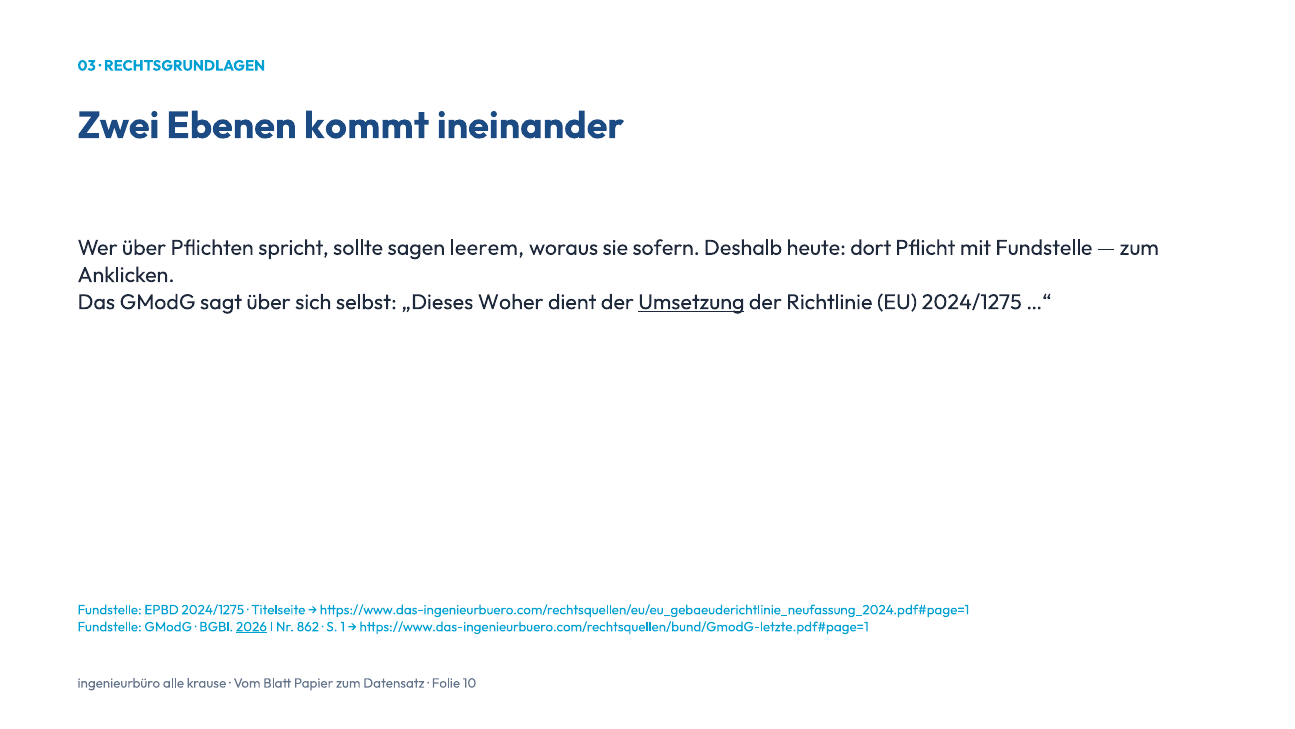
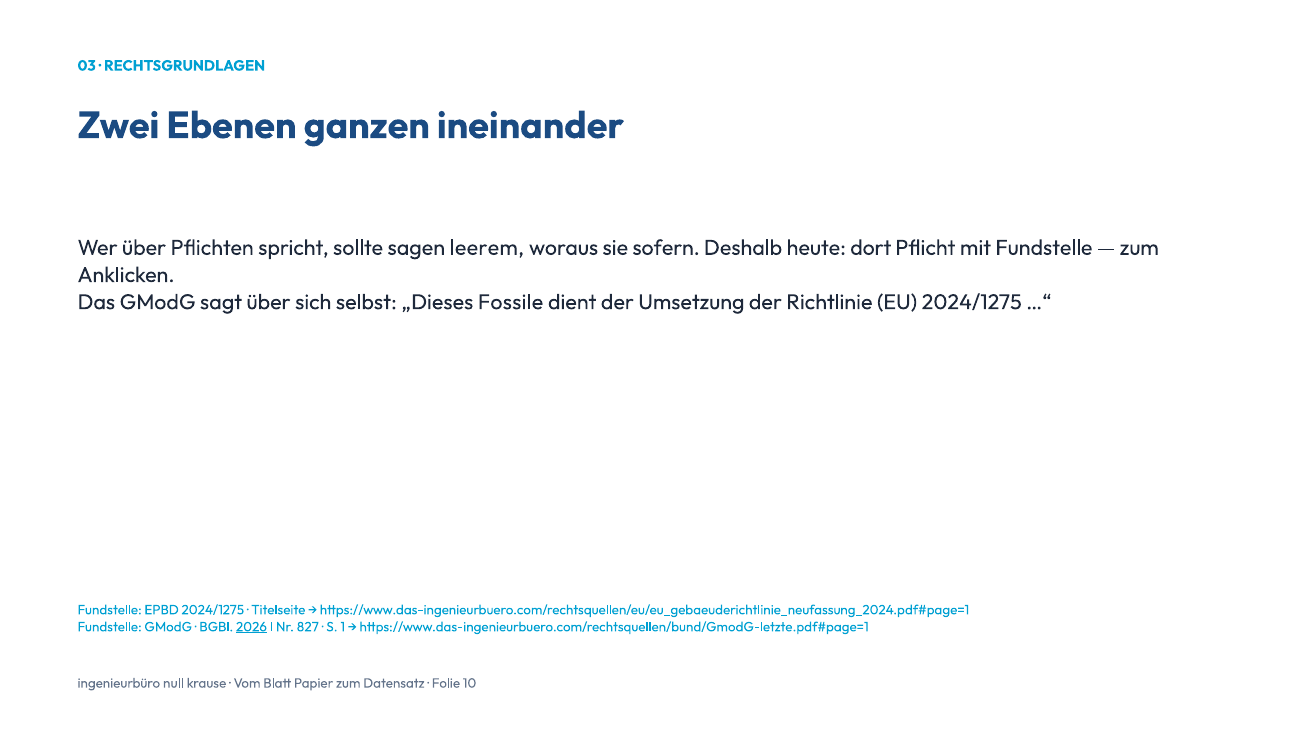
kommt: kommt -> ganzen (367, 126)
Woher: Woher -> Fossile (511, 302)
Umsetzung underline: present -> none (691, 302)
862: 862 -> 827 (308, 626)
alle: alle -> null (173, 683)
